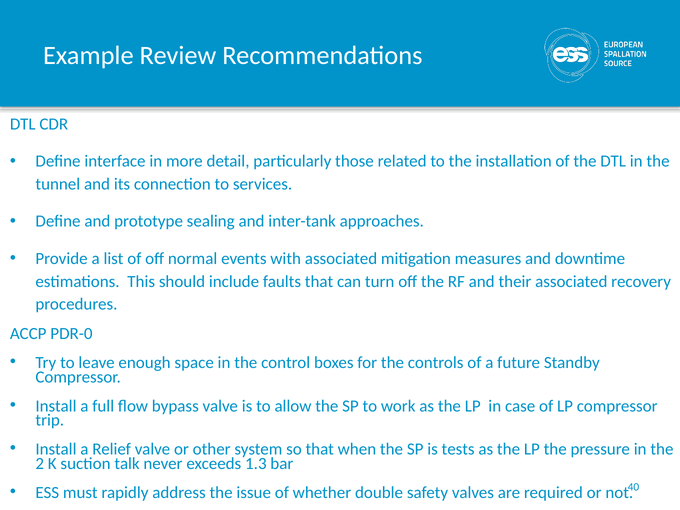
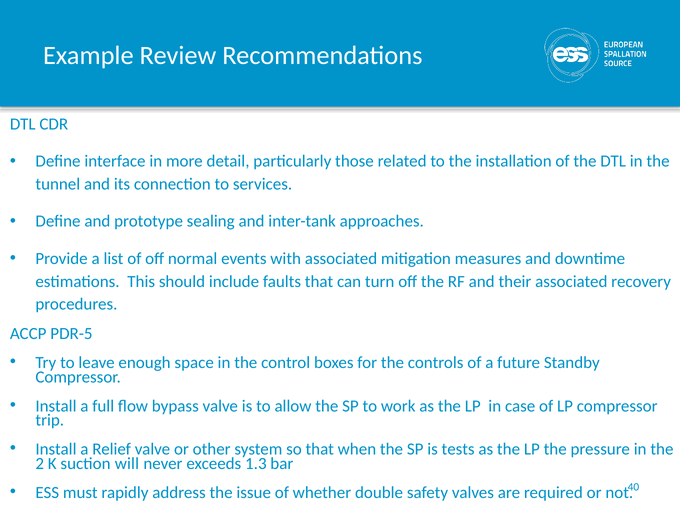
PDR-0: PDR-0 -> PDR-5 (71, 334)
talk: talk -> will (127, 463)
